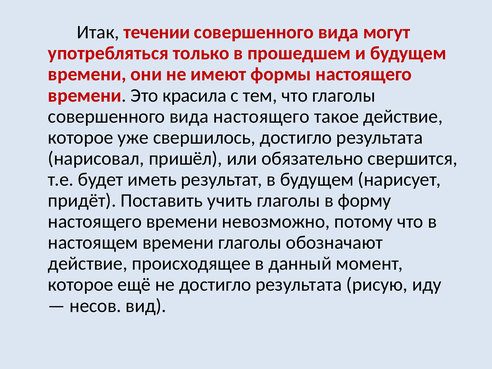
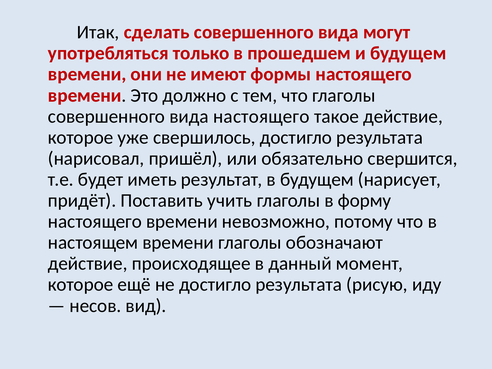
течении: течении -> сделать (157, 32)
красила: красила -> должно (194, 95)
